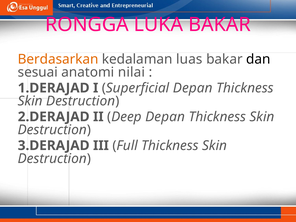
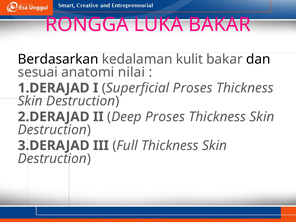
Berdasarkan colour: orange -> black (58, 59)
luas: luas -> kulit (189, 59)
Superficial Depan: Depan -> Proses (193, 88)
Deep Depan: Depan -> Proses (165, 117)
